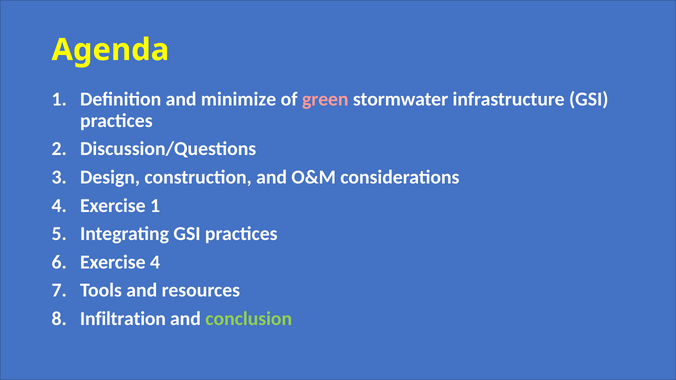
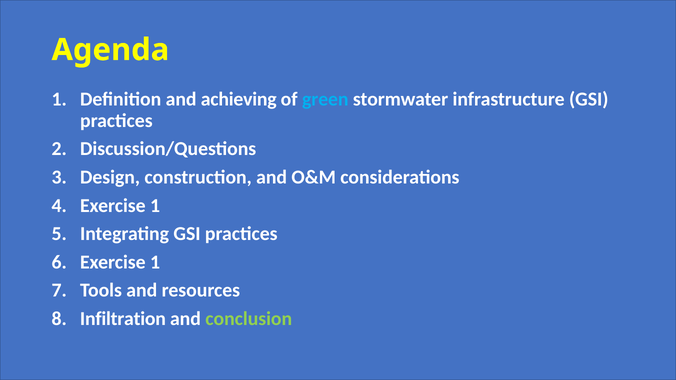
minimize: minimize -> achieving (239, 99)
green colour: pink -> light blue (325, 99)
4: 4 -> 1 (155, 262)
